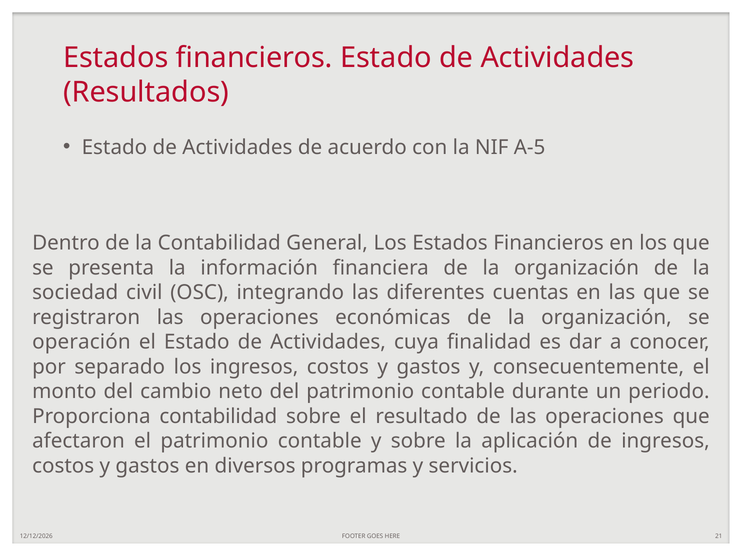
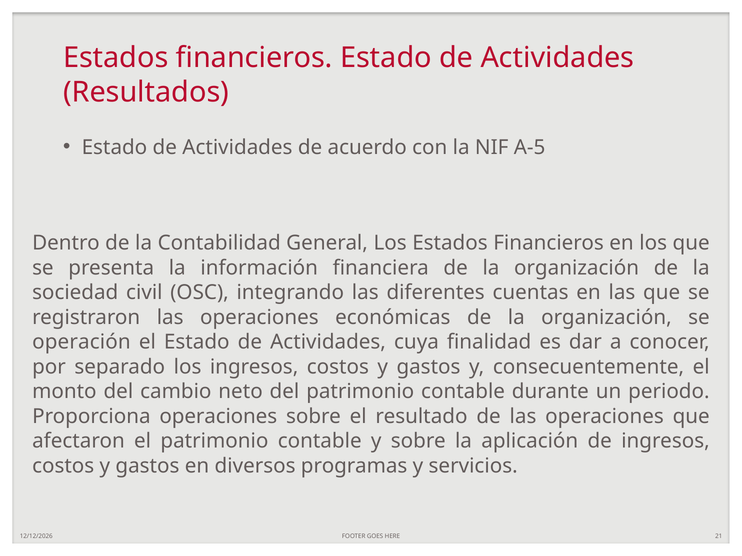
Proporciona contabilidad: contabilidad -> operaciones (218, 417)
